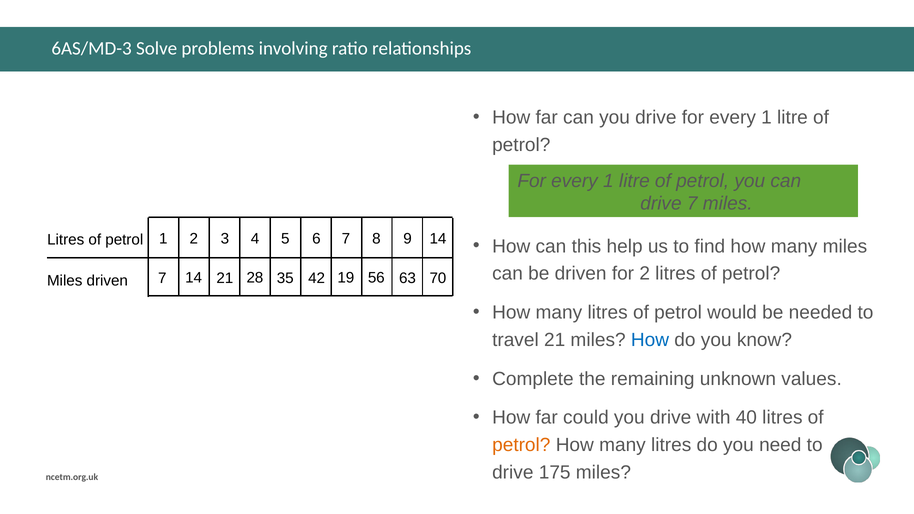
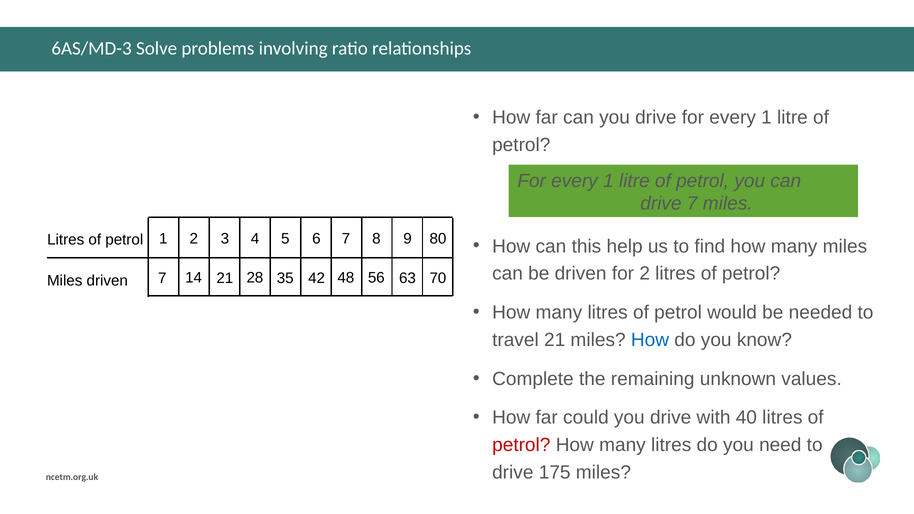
9 14: 14 -> 80 (438, 239)
19: 19 -> 48 (346, 278)
petrol colour: orange -> red (521, 445)
